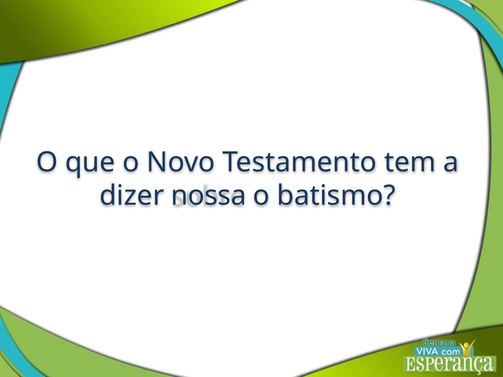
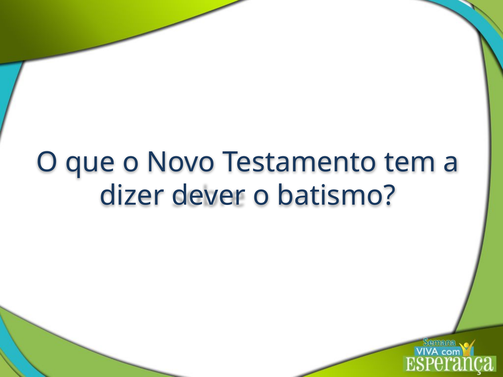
nossa: nossa -> dever (209, 196)
